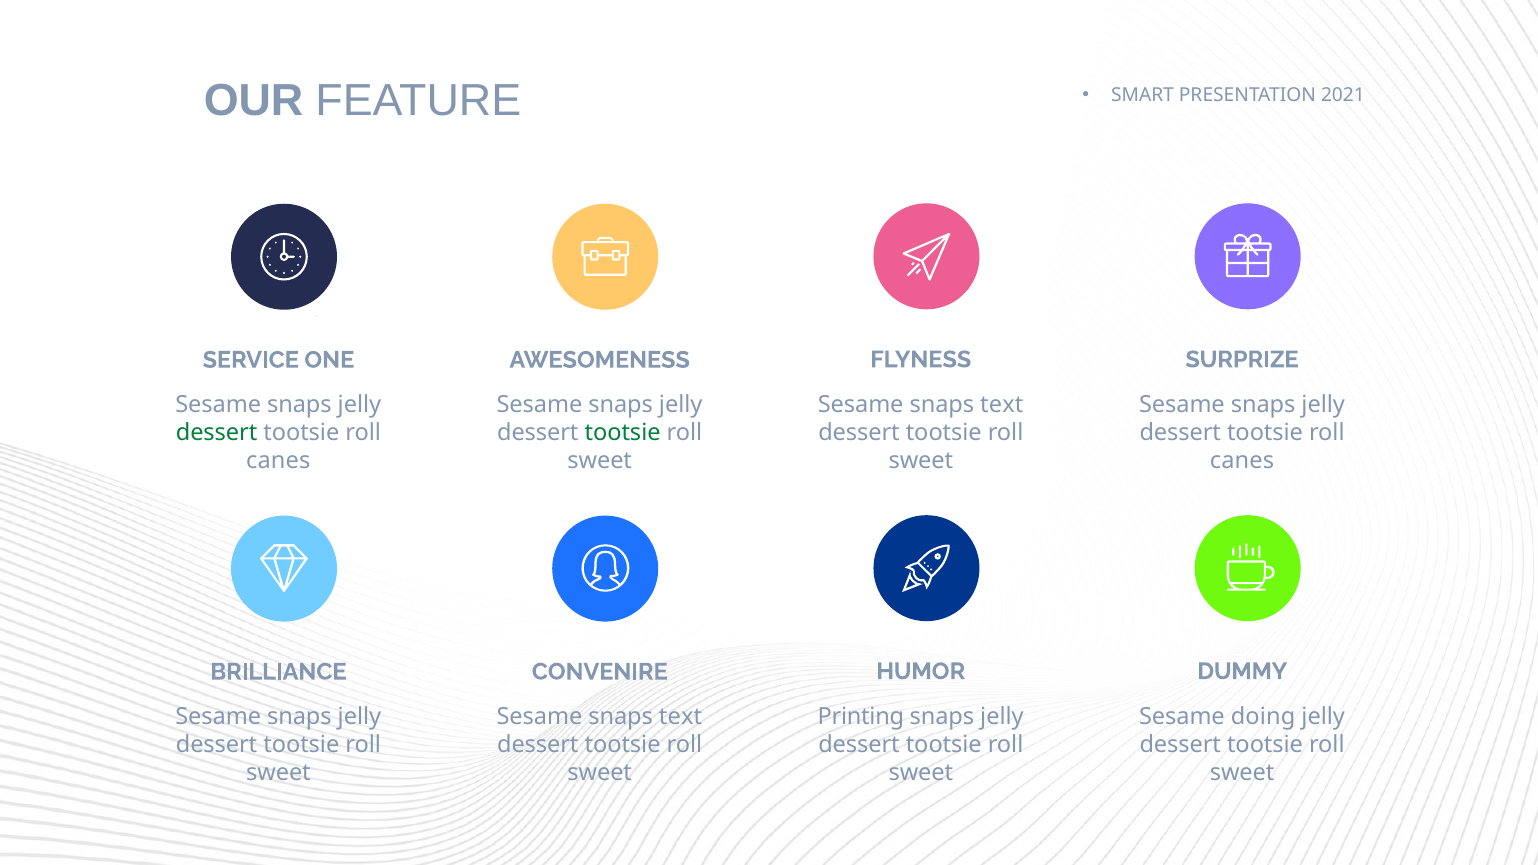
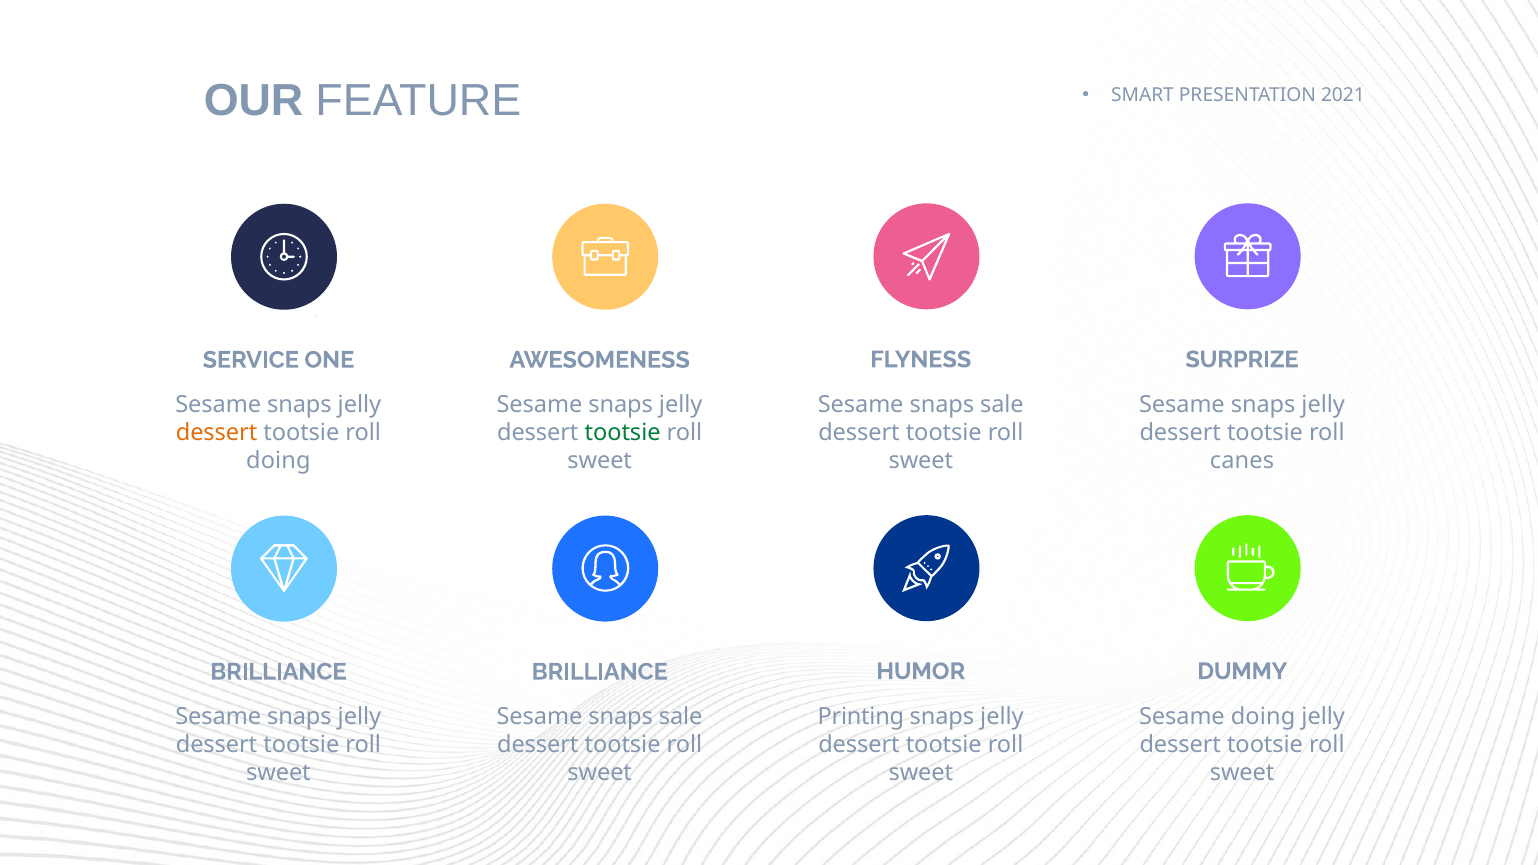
text: text -> sale (1002, 405)
dessert colour: green -> orange (217, 433)
canes: canes -> doing (278, 461)
CONVENIRE: CONVENIRE -> BRILLIANCE (600, 672)
text: text -> sale (681, 717)
